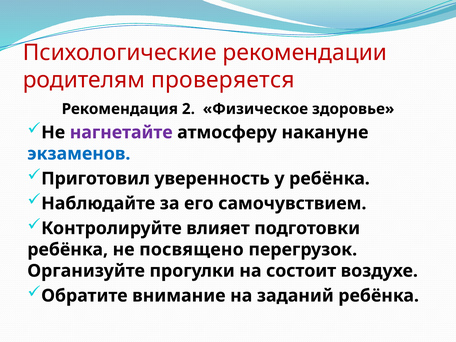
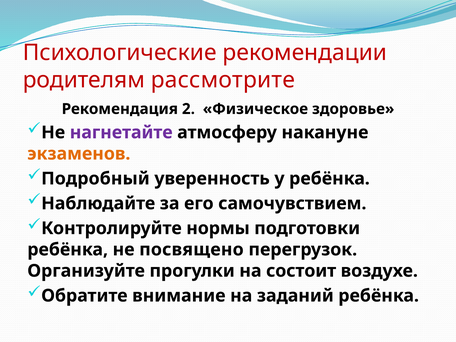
проверяется: проверяется -> рассмотрите (223, 80)
экзаменов colour: blue -> orange (79, 154)
Приготовил: Приготовил -> Подробный (95, 179)
влияет: влияет -> нормы (218, 228)
